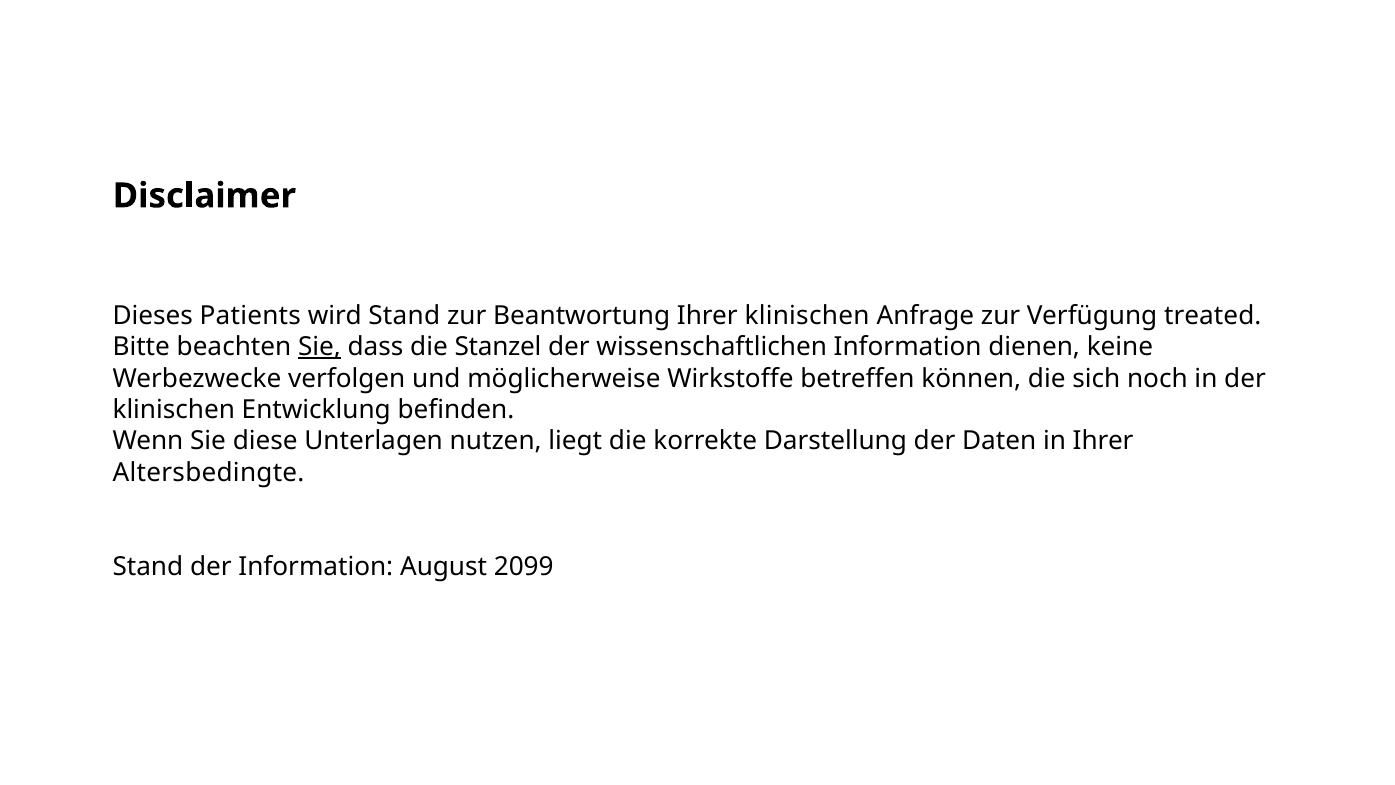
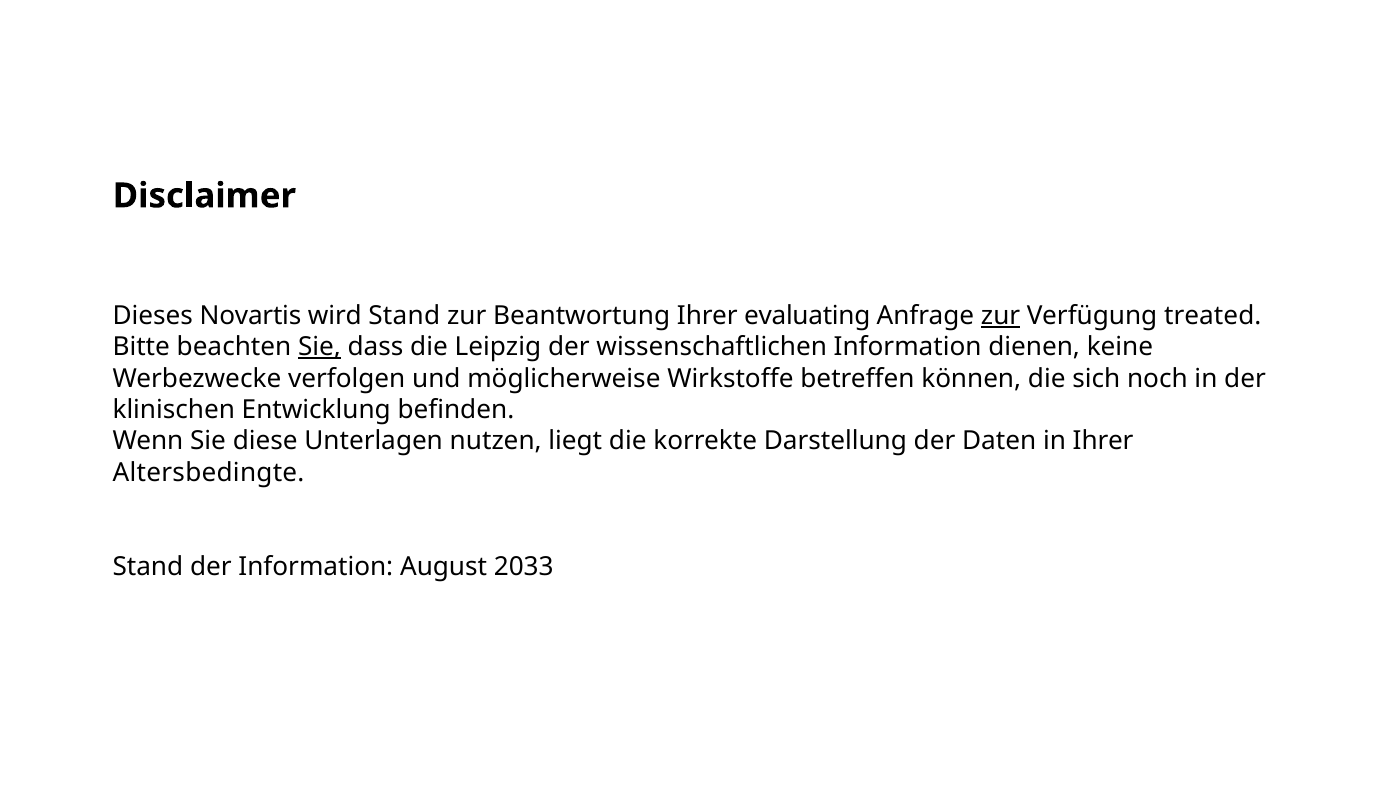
Patients: Patients -> Novartis (250, 315)
Ihrer klinischen: klinischen -> evaluating (807, 315)
zur underline: none -> present (1001, 315)
Stanzel: Stanzel -> Leipzig (498, 347)
2099: 2099 -> 2033 (524, 567)
